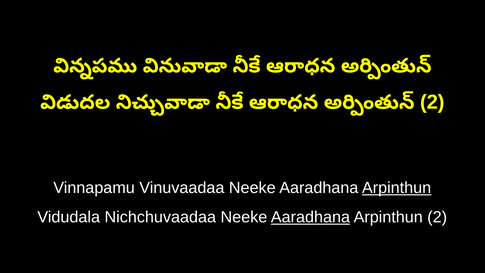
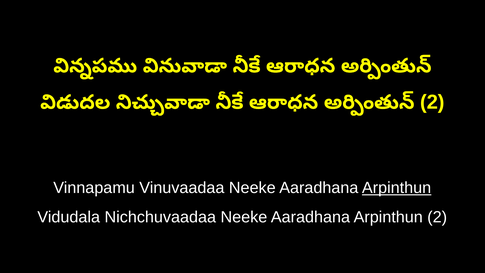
Aaradhana underline: present -> none (310, 217)
